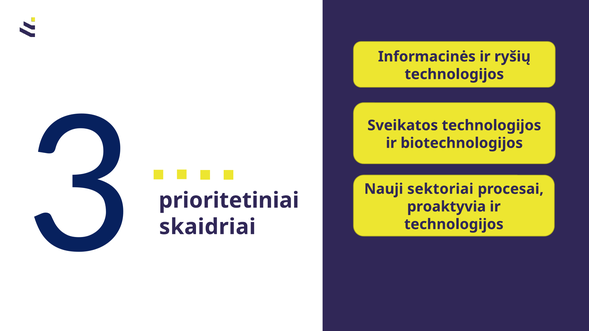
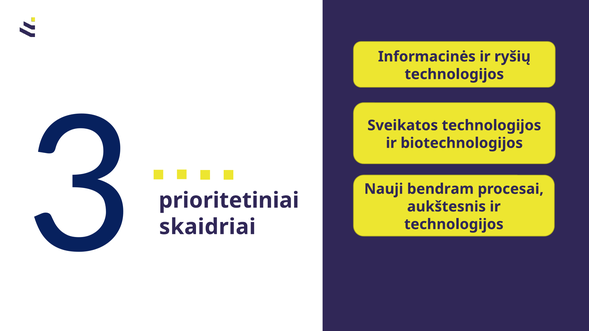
sektoriai: sektoriai -> bendram (440, 189)
proaktyvia: proaktyvia -> aukštesnis (446, 207)
